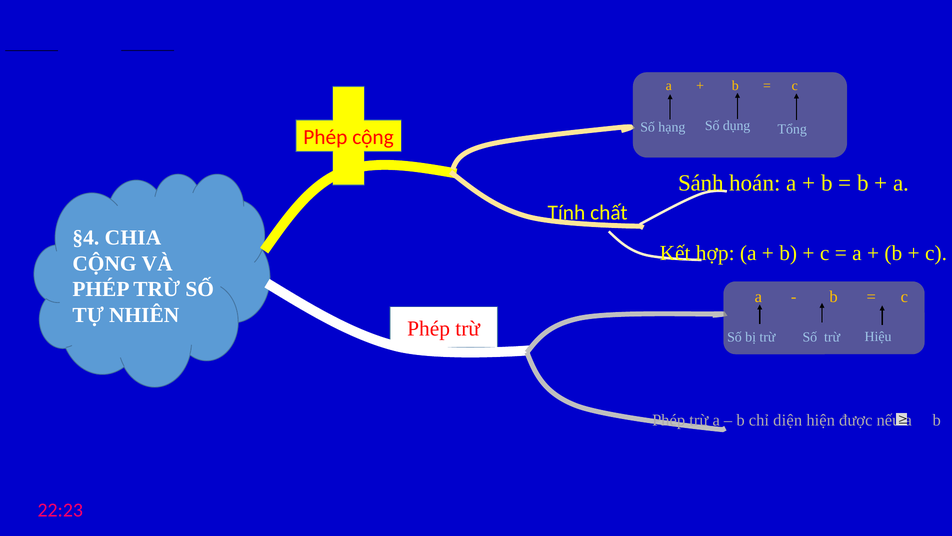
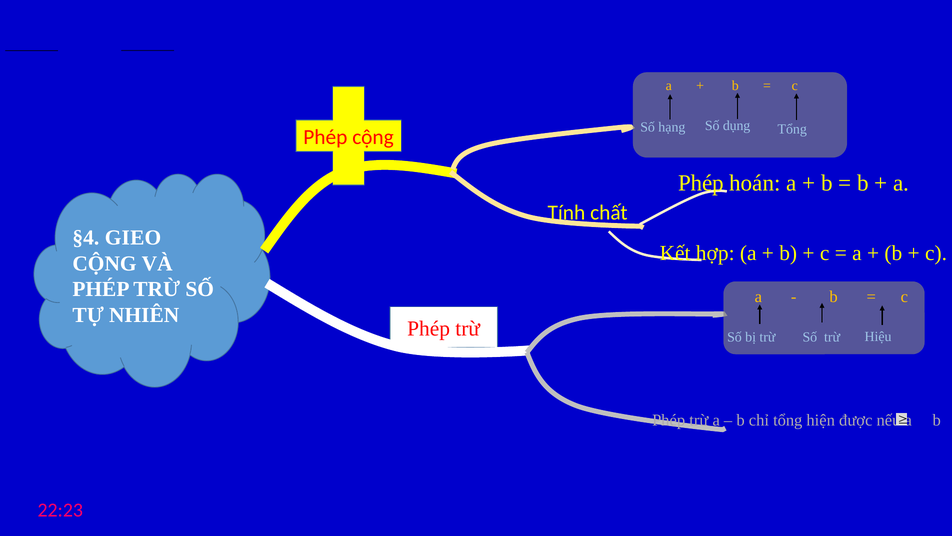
Sánh: Sánh -> Phép (701, 183)
CHIA: CHIA -> GIEO (133, 238)
chỉ diện: diện -> tổng (788, 420)
